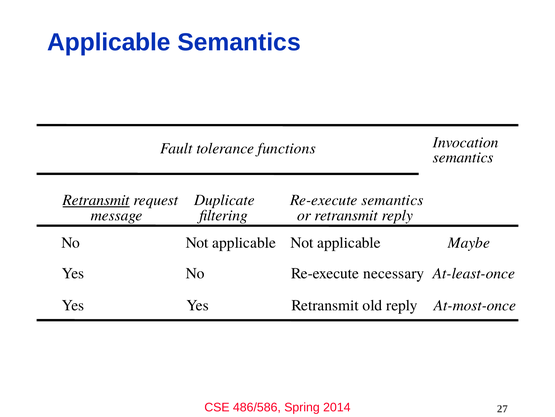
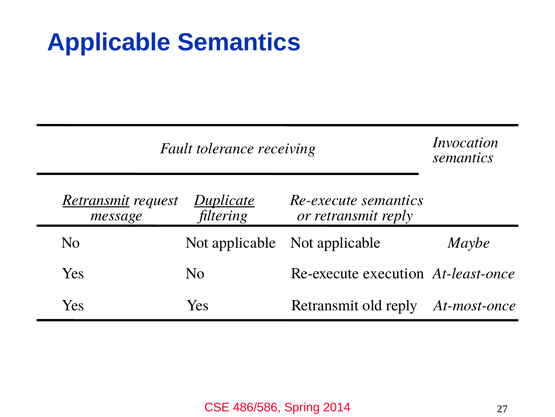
functions: functions -> receiving (287, 148)
Duplicate underline: none -> present (224, 200)
necessary: necessary -> execution (394, 273)
